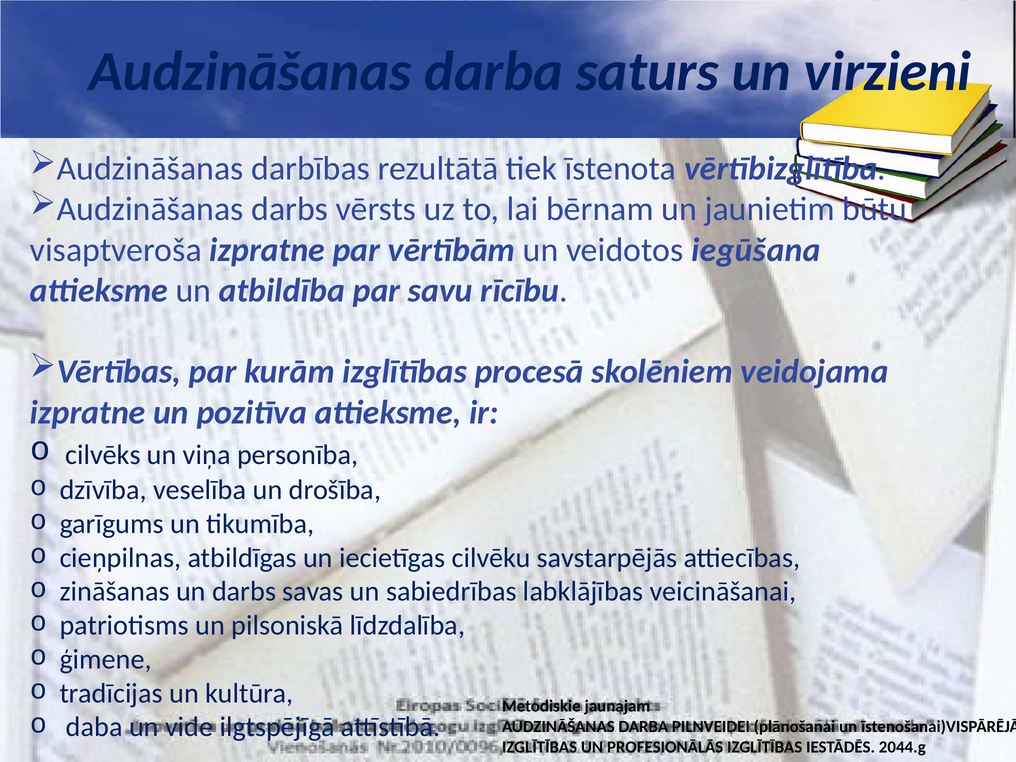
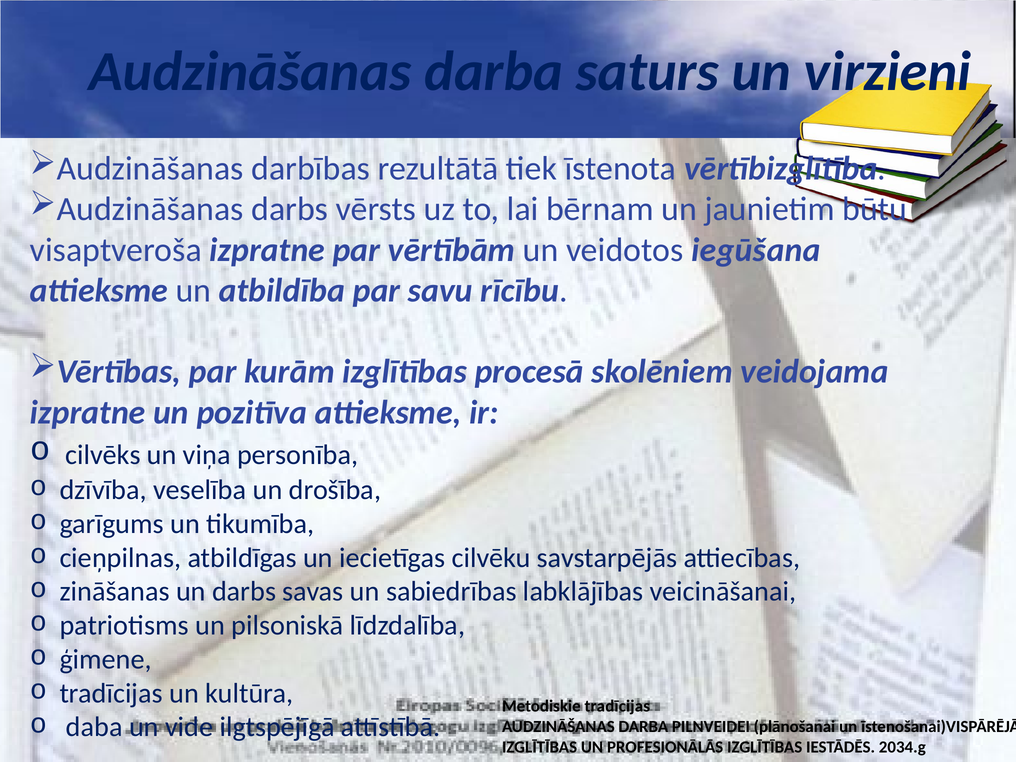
Metodiskie jaunajam: jaunajam -> tradīcijas (617, 706)
2044.g: 2044.g -> 2034.g (902, 747)
